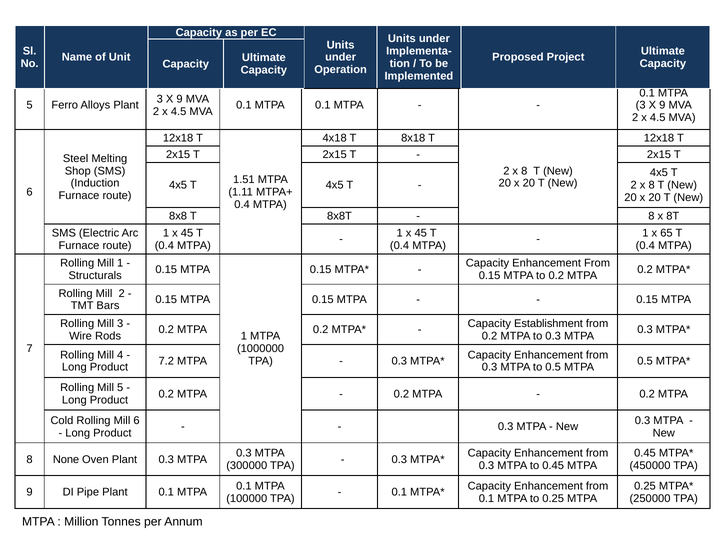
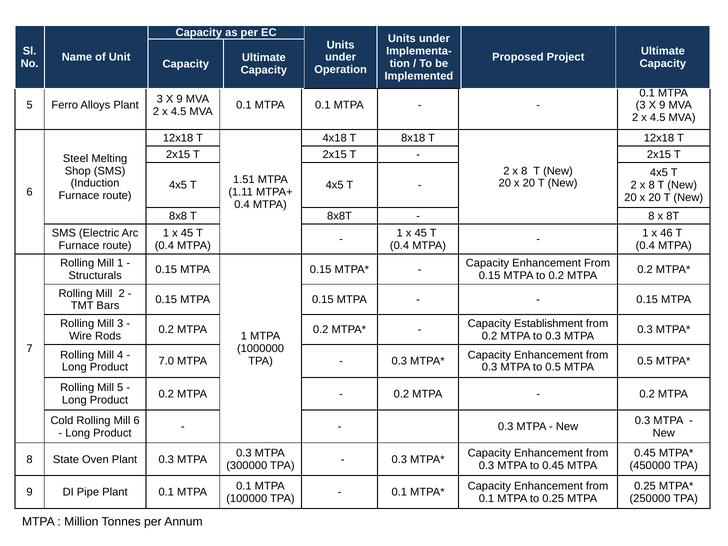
65: 65 -> 46 (666, 233)
7.2: 7.2 -> 7.0 (166, 361)
None: None -> State (66, 459)
